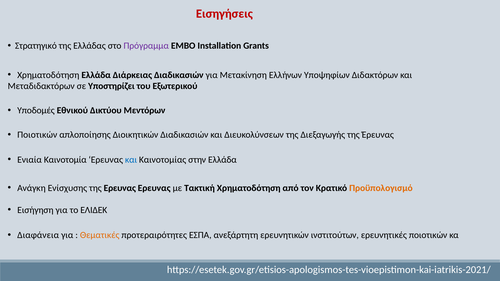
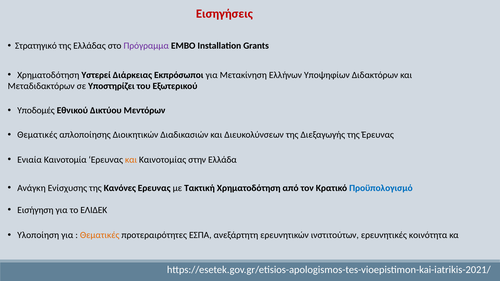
Χρηματοδότηση Ελλάδα: Ελλάδα -> Υστερεί (96, 75)
Διάρκειας Διαδικασιών: Διαδικασιών -> Εκπρόσωποι (179, 75)
Ποιοτικών: Ποιοτικών -> Θεματικές (37, 135)
και colour: blue -> orange (131, 160)
της Ερευνας: Ερευνας -> Κανόνες (120, 188)
Προϋπολογισμό colour: orange -> blue (381, 188)
Διαφάνεια: Διαφάνεια -> Υλοποίηση (38, 235)
ερευνητικές ποιοτικών: ποιοτικών -> κοινότητα (428, 235)
